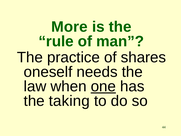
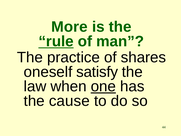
rule underline: none -> present (56, 41)
needs: needs -> satisfy (97, 72)
taking: taking -> cause (69, 101)
